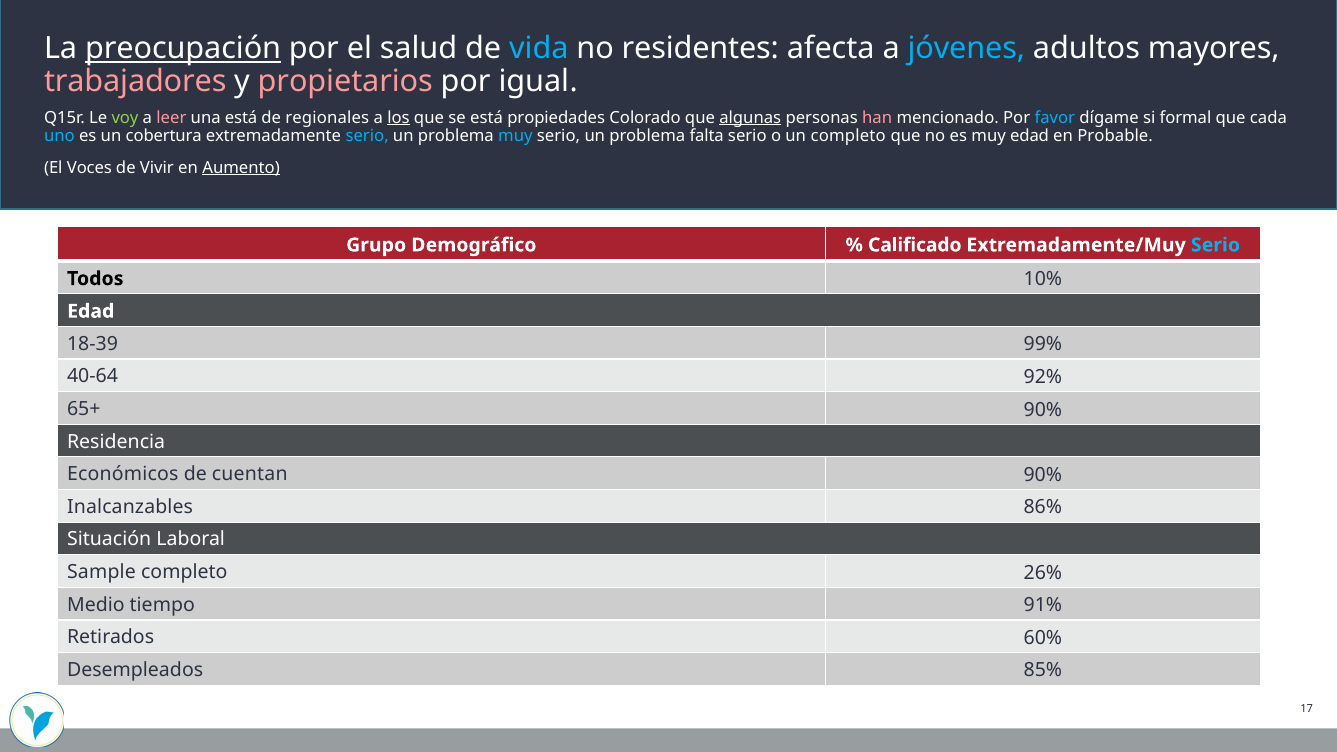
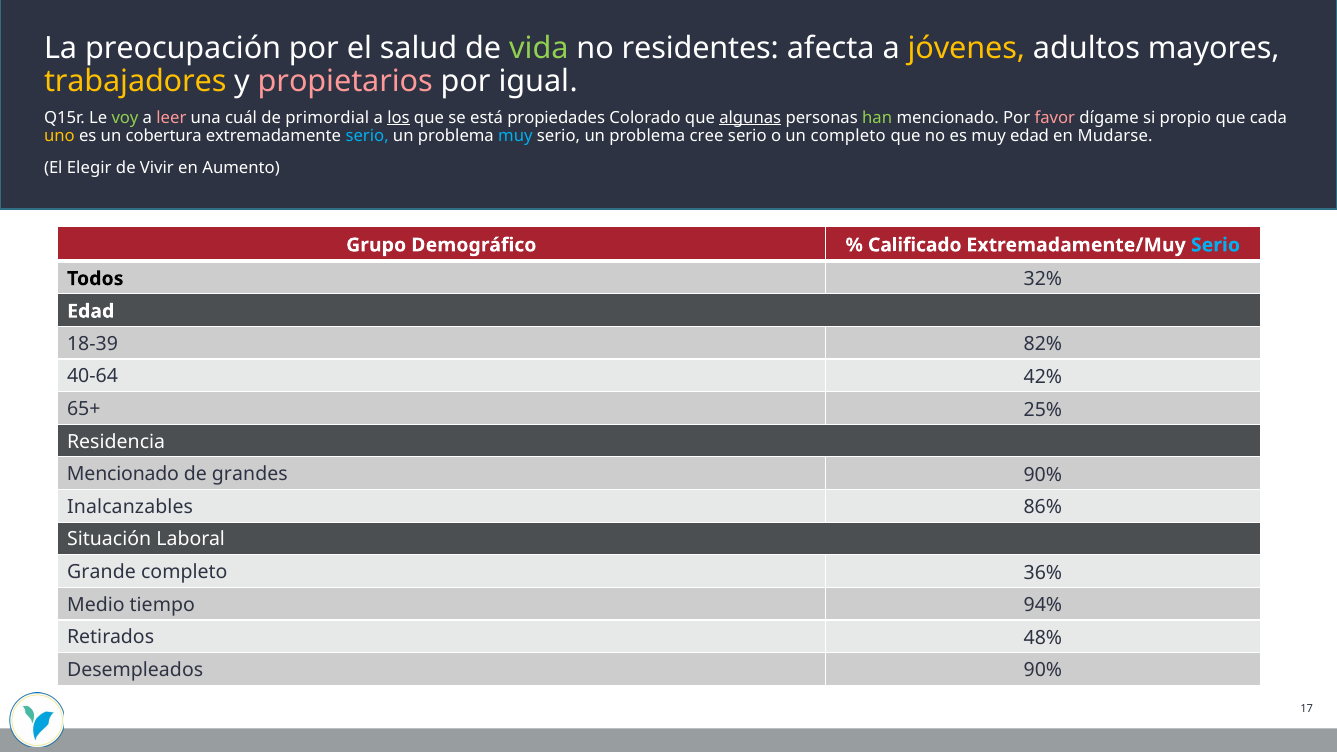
preocupación underline: present -> none (183, 49)
vida colour: light blue -> light green (539, 49)
jóvenes colour: light blue -> yellow (966, 49)
trabajadores colour: pink -> yellow (135, 82)
una está: está -> cuál (241, 118)
regionales: regionales -> primordial (327, 118)
han colour: pink -> light green (877, 118)
favor colour: light blue -> pink (1055, 118)
formal: formal -> propio (1185, 118)
uno colour: light blue -> yellow (59, 136)
falta: falta -> cree (707, 136)
Probable: Probable -> Mudarse (1115, 136)
Voces: Voces -> Elegir (89, 168)
Aumento underline: present -> none (241, 168)
10%: 10% -> 32% (1043, 279)
99%: 99% -> 82% (1043, 344)
92%: 92% -> 42% (1043, 377)
65+ 90%: 90% -> 25% (1043, 410)
Económicos: Económicos -> Mencionado (123, 474)
cuentan: cuentan -> grandes (250, 474)
Sample: Sample -> Grande (102, 572)
26%: 26% -> 36% (1043, 573)
91%: 91% -> 94% (1043, 605)
60%: 60% -> 48% (1043, 638)
Desempleados 85%: 85% -> 90% (1043, 671)
